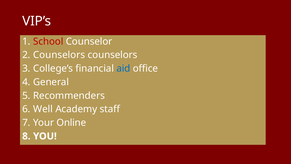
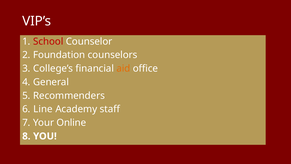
Counselors: Counselors -> Foundation (59, 55)
aid colour: blue -> orange (123, 68)
Well: Well -> Line (43, 109)
